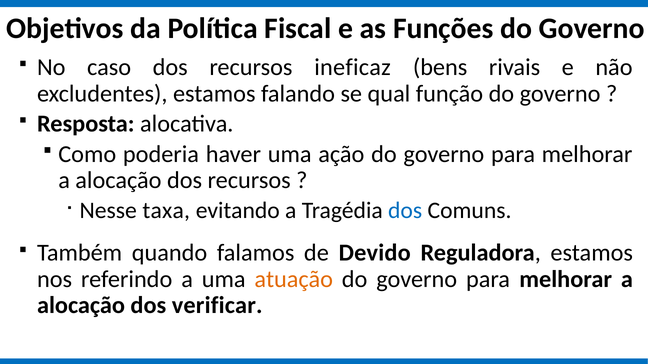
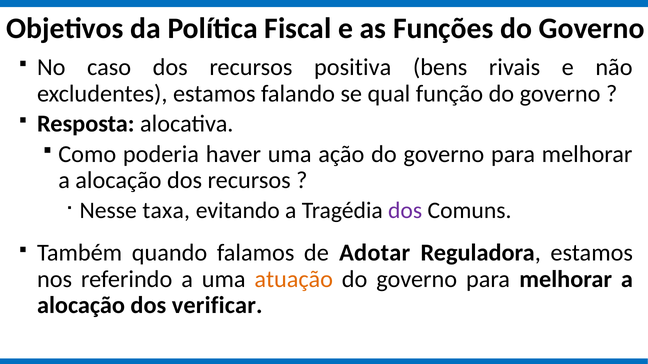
ineficaz: ineficaz -> positiva (353, 68)
dos colour: blue -> purple (405, 211)
Devido: Devido -> Adotar (375, 253)
